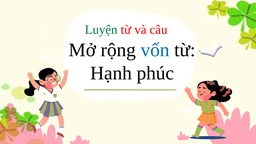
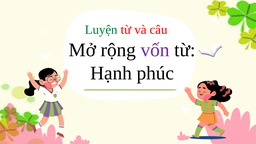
vốn colour: blue -> purple (155, 50)
